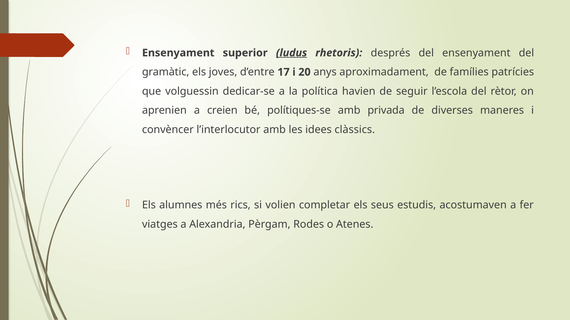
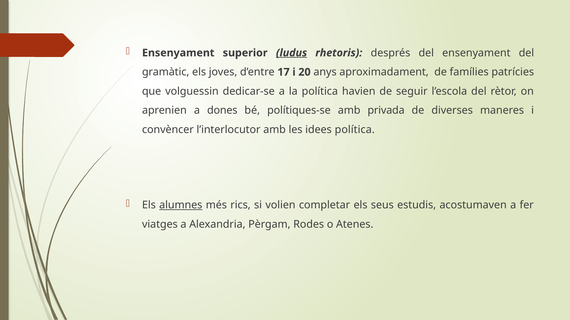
creien: creien -> dones (222, 111)
idees clàssics: clàssics -> política (355, 130)
alumnes underline: none -> present (181, 205)
